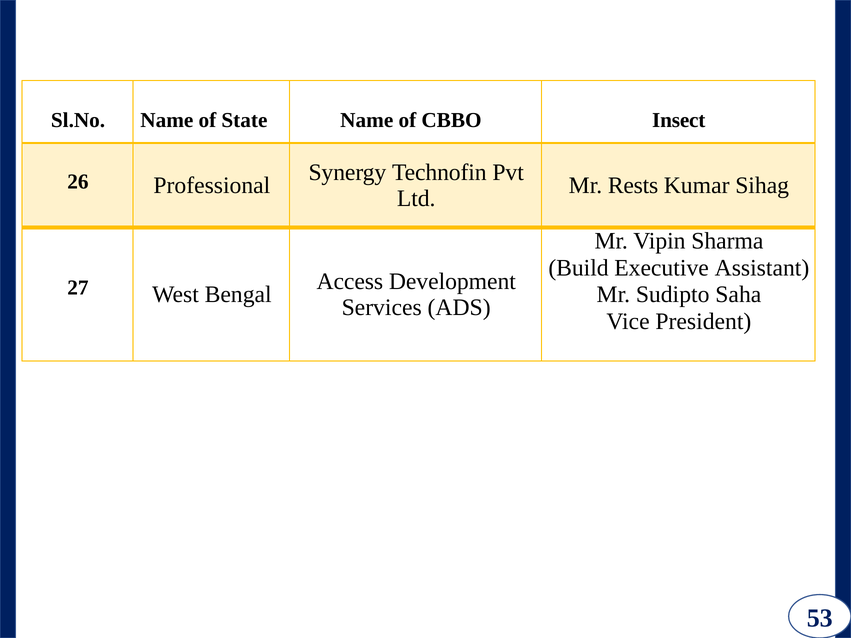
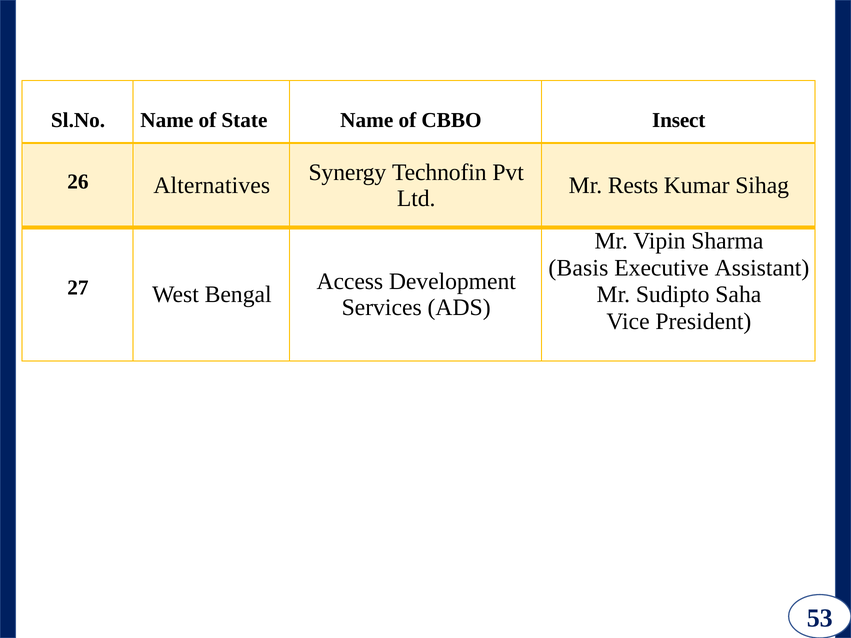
Professional: Professional -> Alternatives (212, 186)
Build: Build -> Basis (578, 268)
